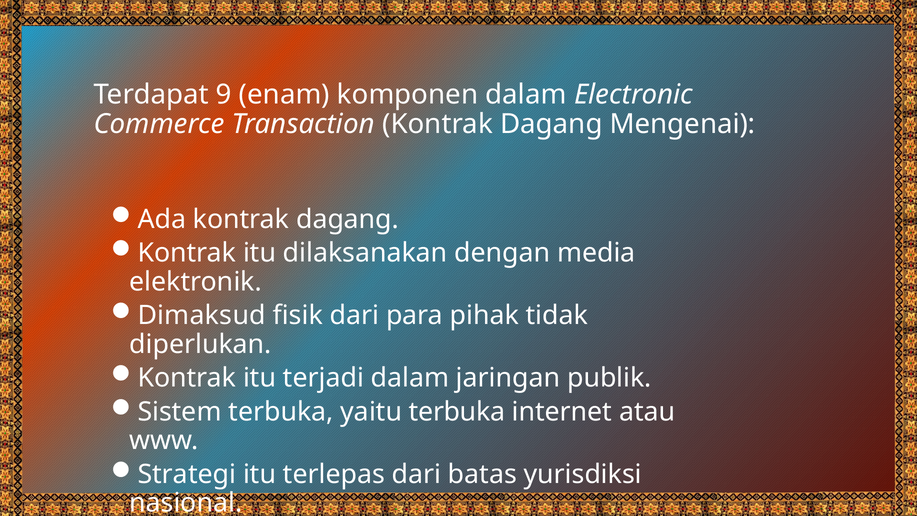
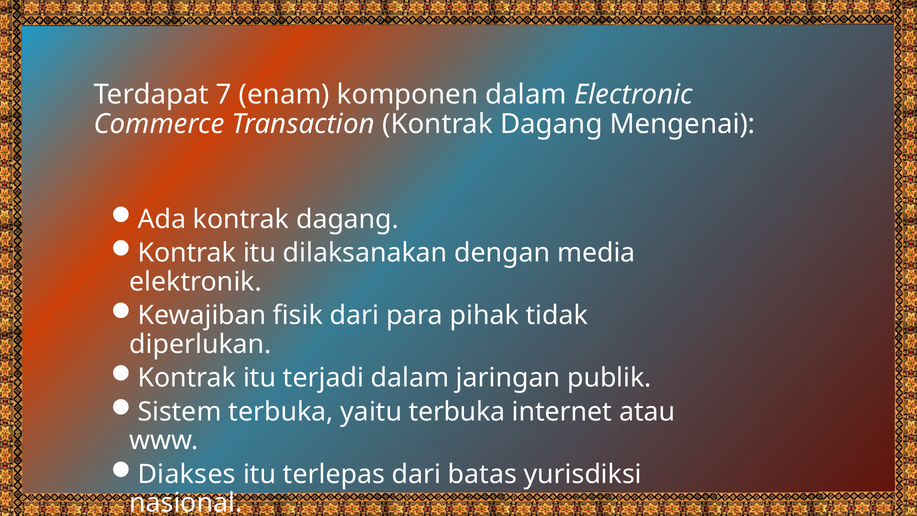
9: 9 -> 7 (224, 94)
Dimaksud: Dimaksud -> Kewajiban (202, 315)
Strategi: Strategi -> Diakses (187, 474)
